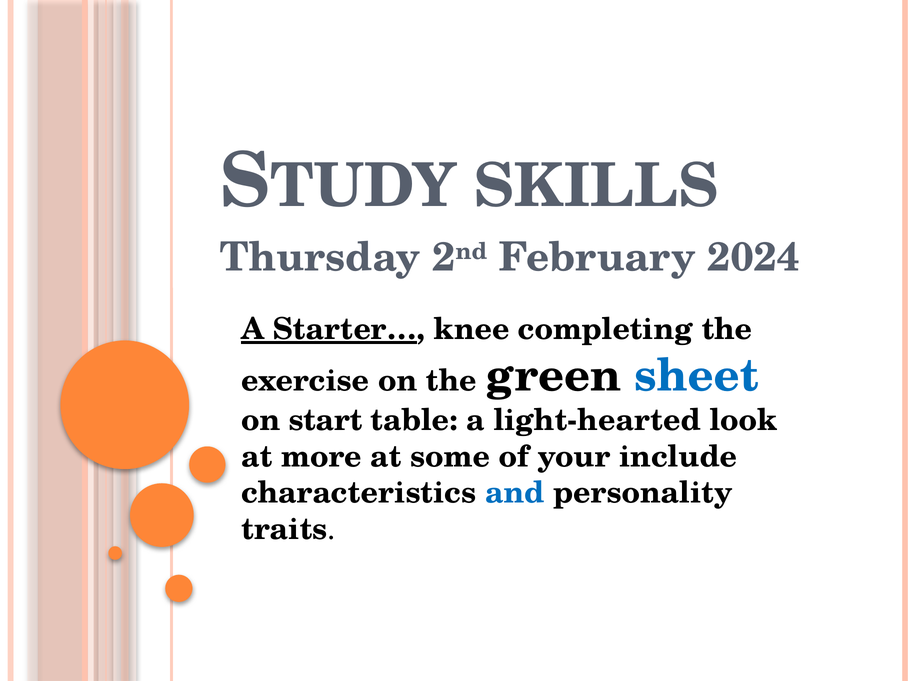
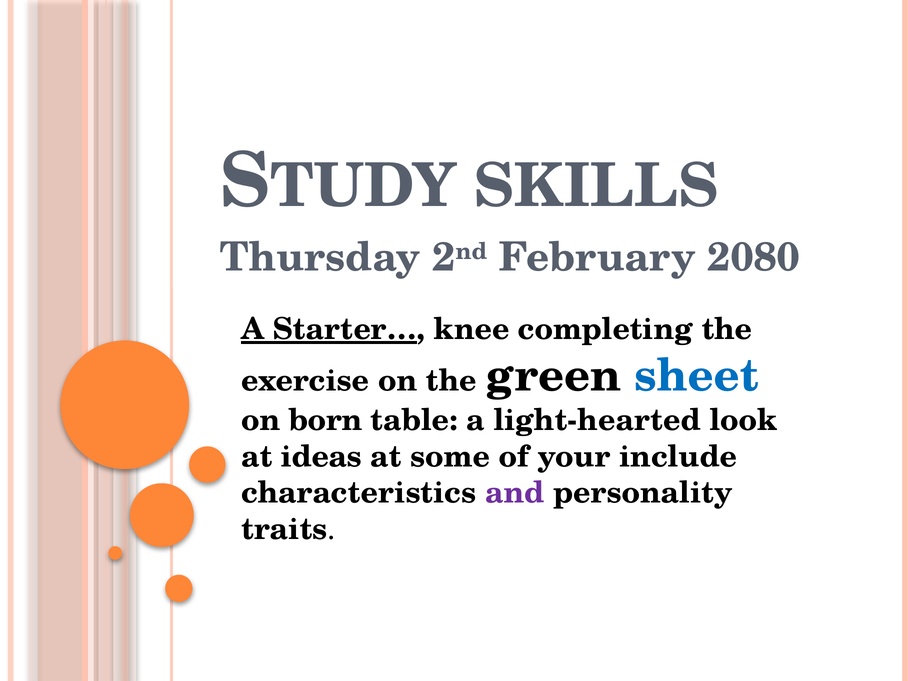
2024: 2024 -> 2080 (754, 258)
start: start -> born (326, 420)
more: more -> ideas (321, 457)
and colour: blue -> purple (515, 493)
